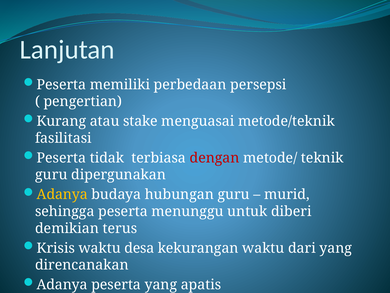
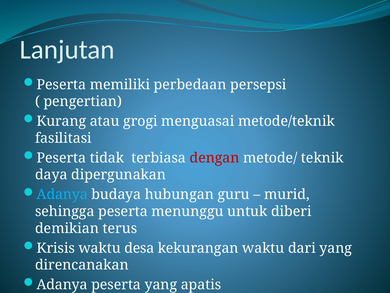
stake: stake -> grogi (140, 121)
guru: guru -> daya (51, 175)
Adanya colour: yellow -> light blue (62, 194)
